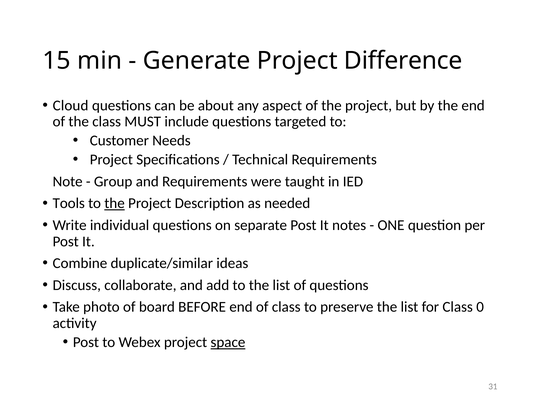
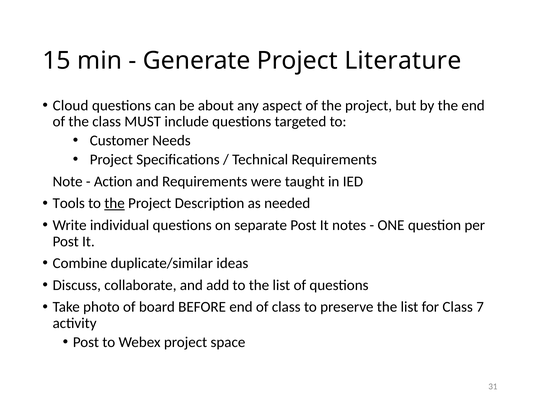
Difference: Difference -> Literature (403, 61)
Group: Group -> Action (113, 182)
0: 0 -> 7 (480, 307)
space underline: present -> none (228, 342)
